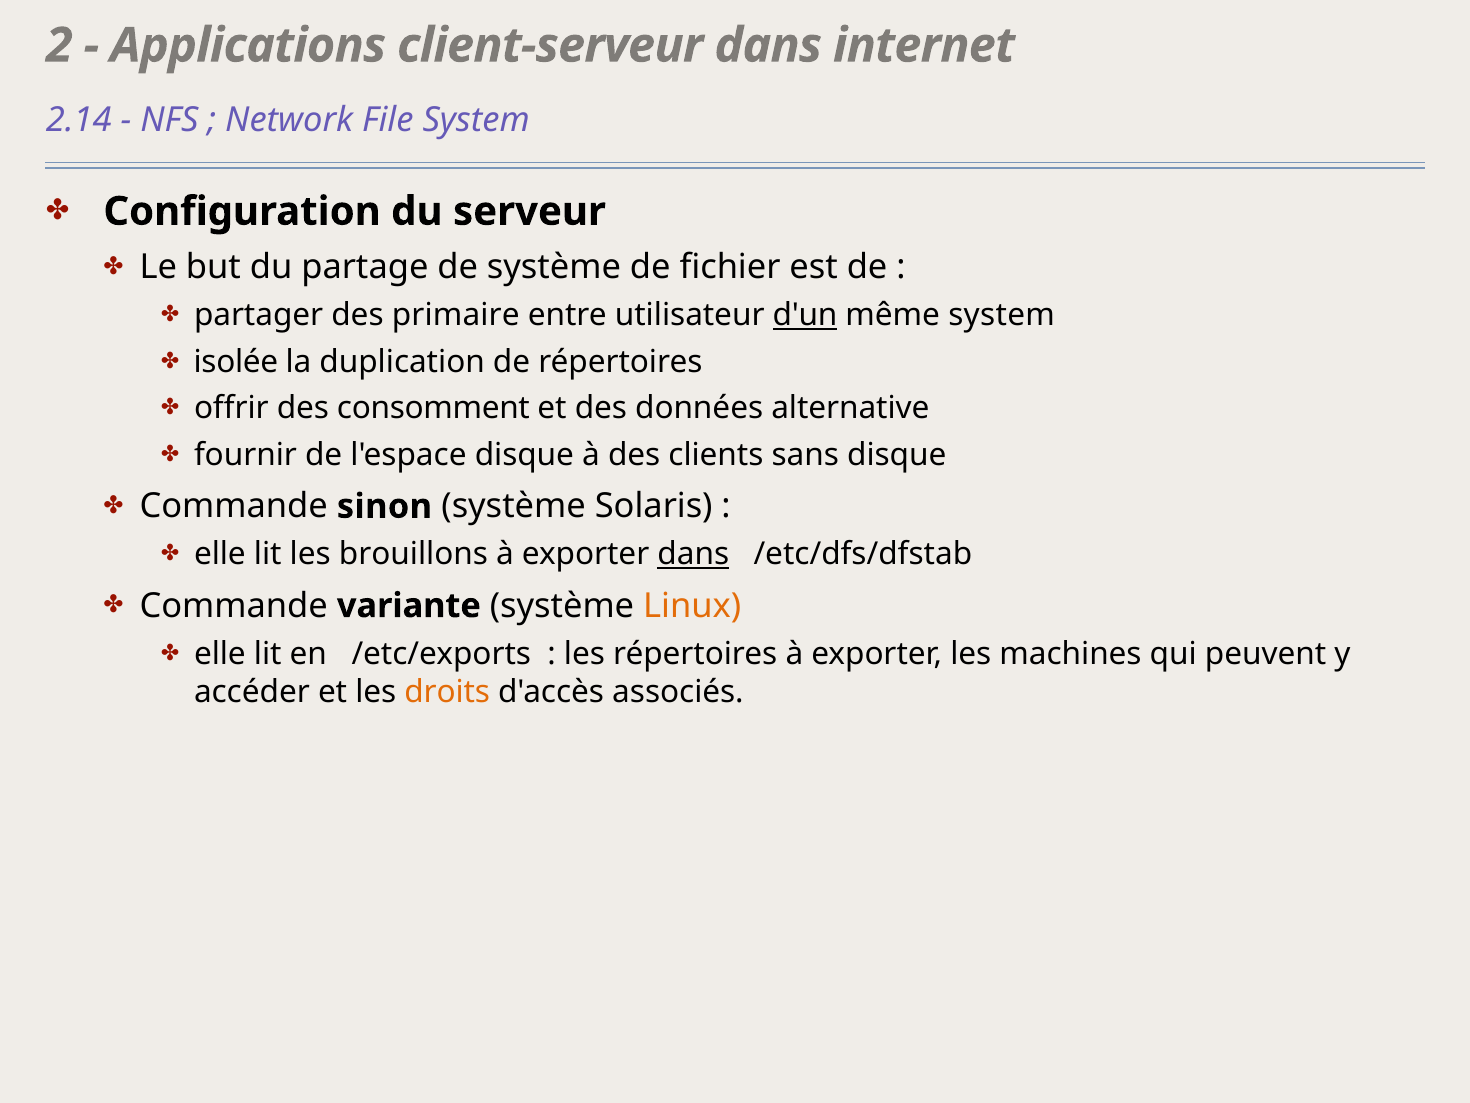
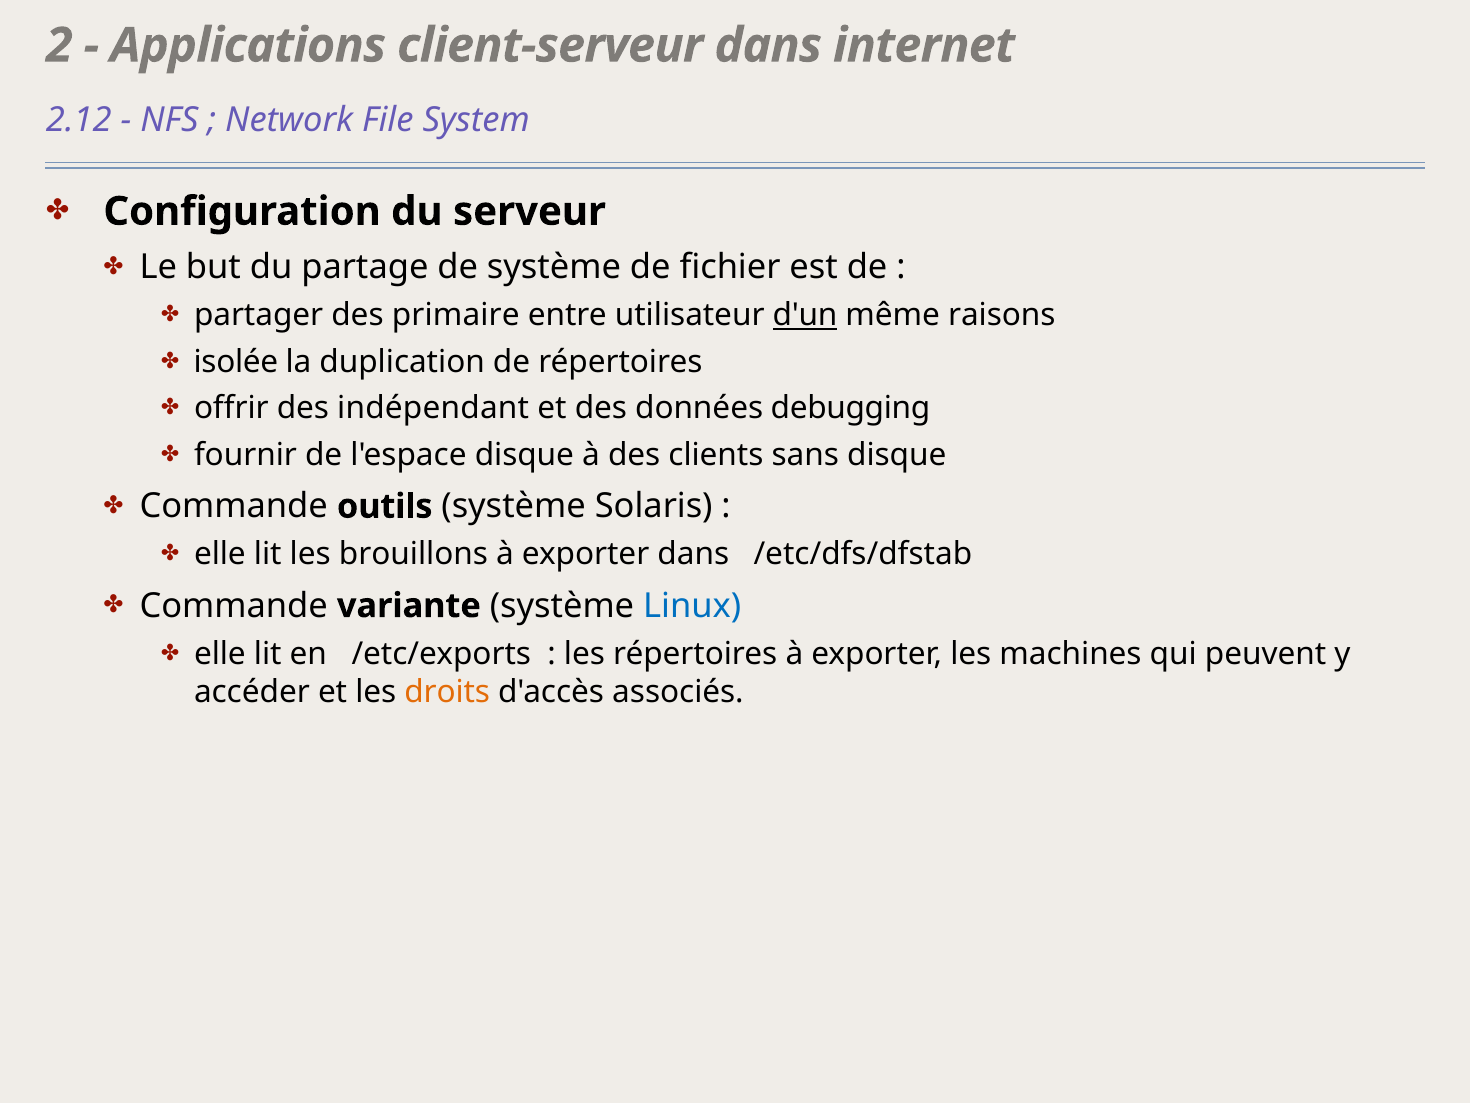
2.14: 2.14 -> 2.12 (79, 120)
même system: system -> raisons (1002, 315)
consomment: consomment -> indépendant (433, 408)
alternative: alternative -> debugging (850, 408)
sinon: sinon -> outils (385, 506)
dans underline: present -> none (693, 554)
Linux colour: orange -> blue (692, 605)
